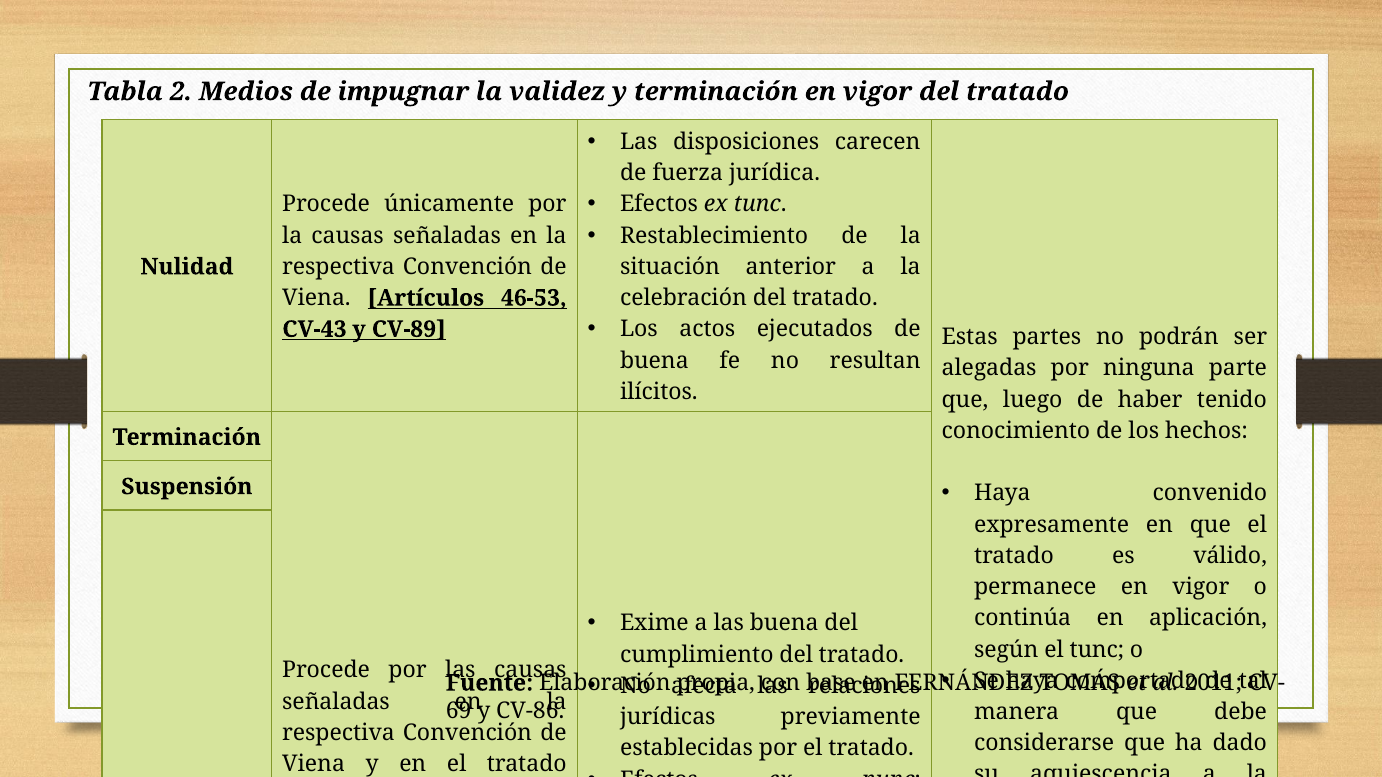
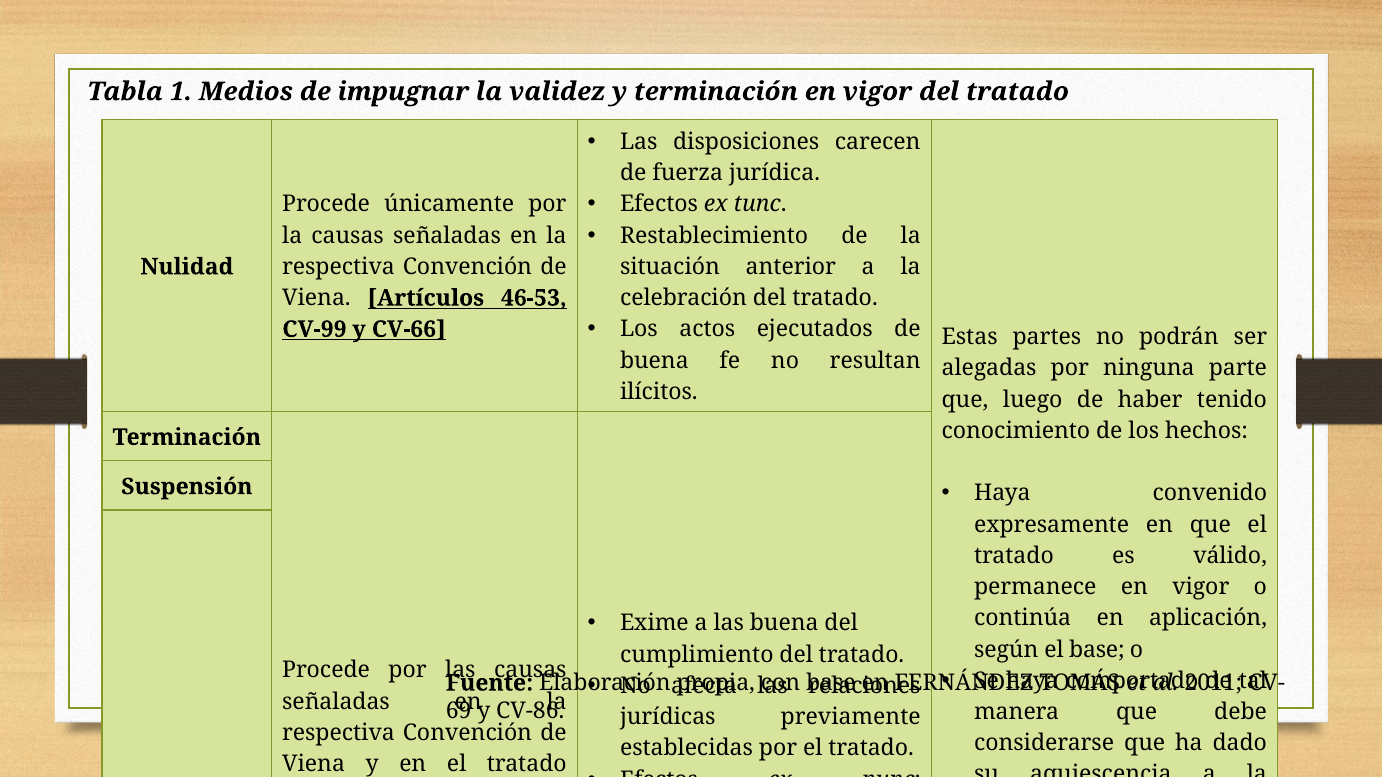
2: 2 -> 1 (181, 92)
CV-43: CV-43 -> CV-99 (314, 329)
CV-89: CV-89 -> CV-66 (409, 329)
el tunc: tunc -> base (1097, 650)
